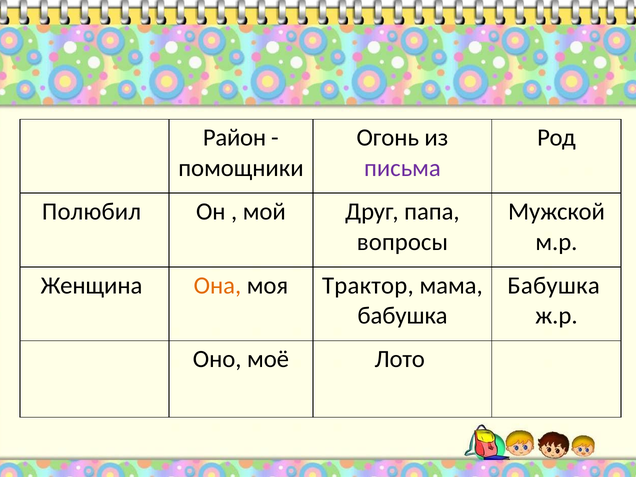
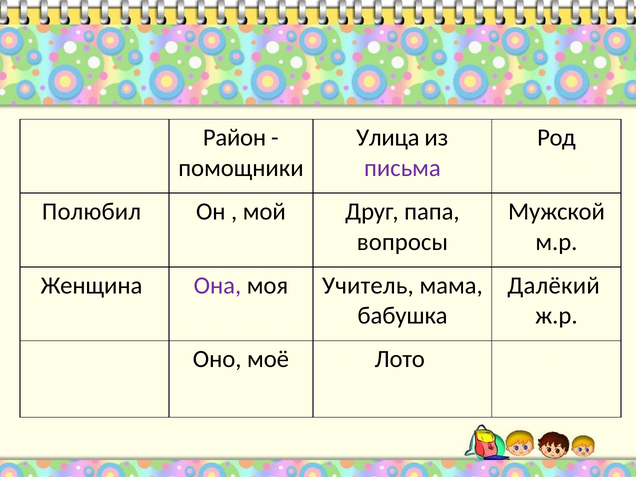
Огонь: Огонь -> Улица (388, 138)
Она colour: orange -> purple (217, 285)
Трактор: Трактор -> Учитель (368, 285)
Бабушка: Бабушка -> Далёкий (554, 285)
